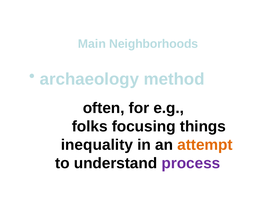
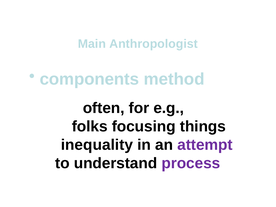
Neighborhoods: Neighborhoods -> Anthropologist (154, 44)
archaeology: archaeology -> components (89, 79)
attempt colour: orange -> purple (205, 145)
